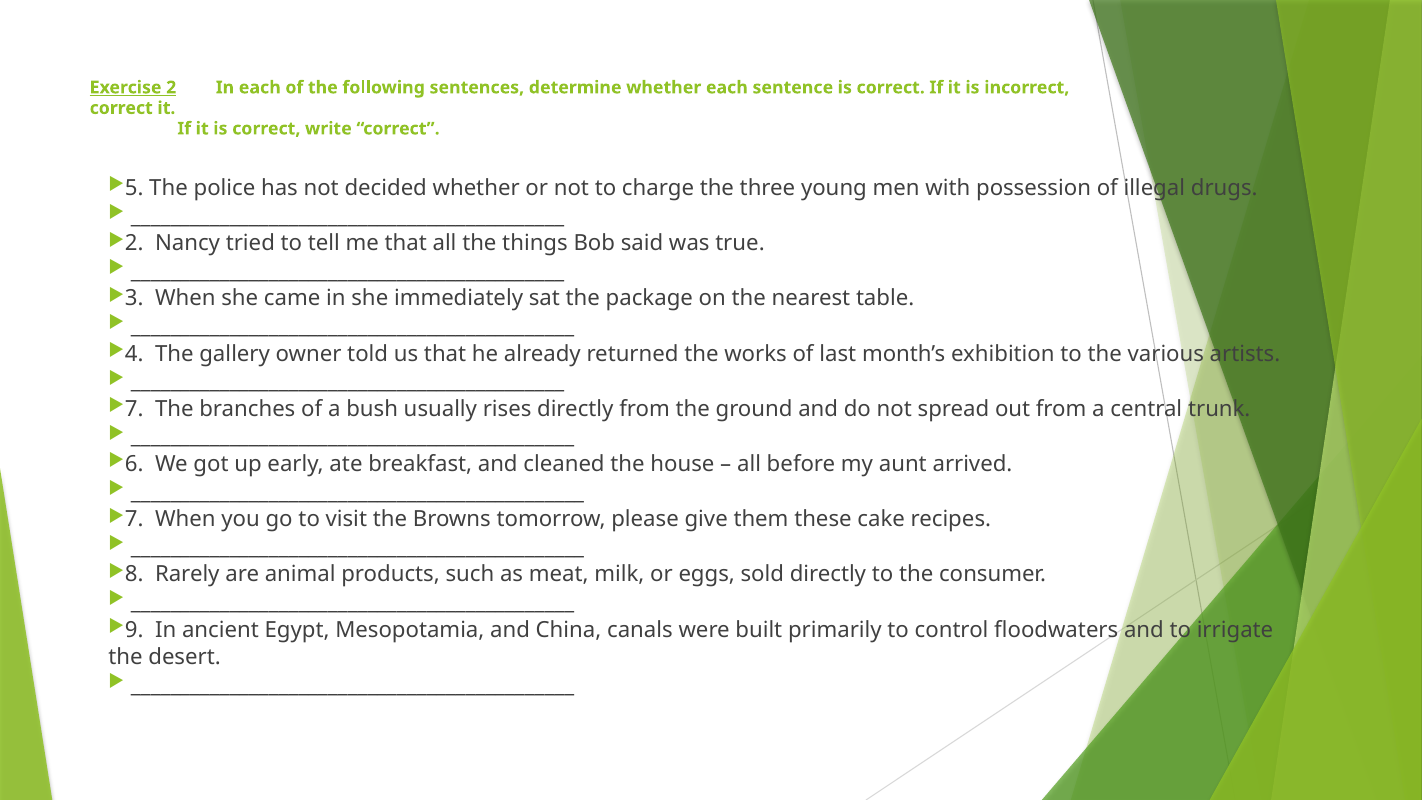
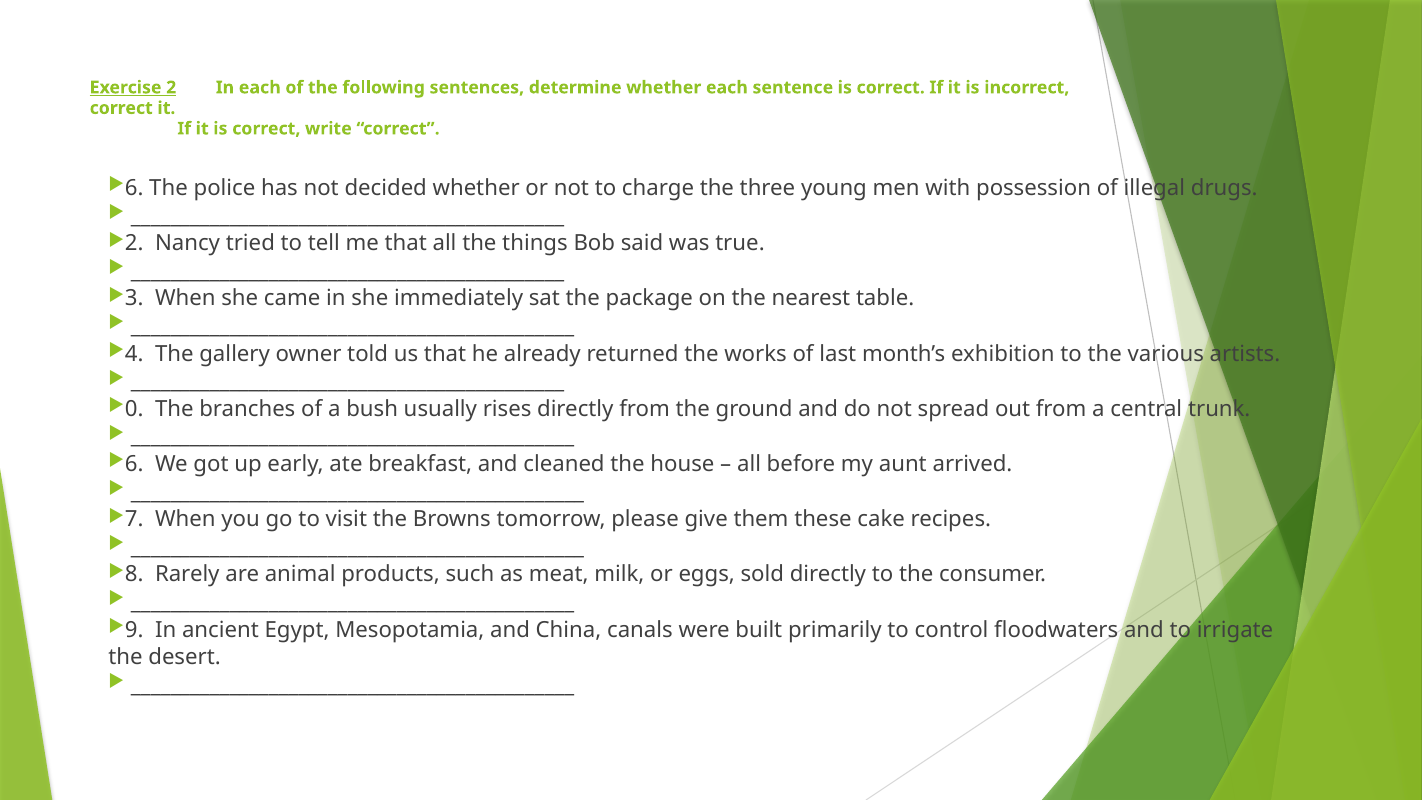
5: 5 -> 6 (134, 188)
7: 7 -> 0 (134, 409)
